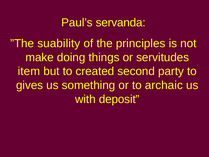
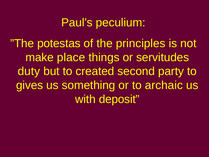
servanda: servanda -> peculium (121, 22)
suability: suability -> potestas (59, 43)
doing: doing -> place (71, 57)
item: item -> duty (29, 71)
